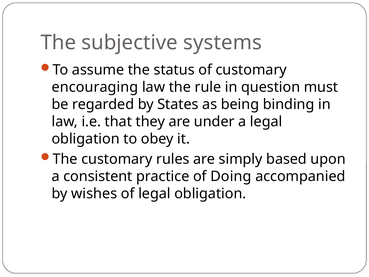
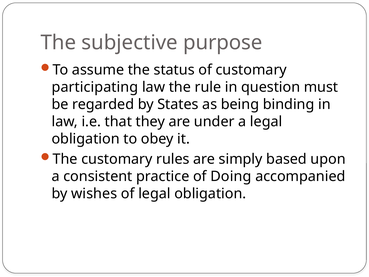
systems: systems -> purpose (223, 43)
encouraging: encouraging -> participating (95, 87)
